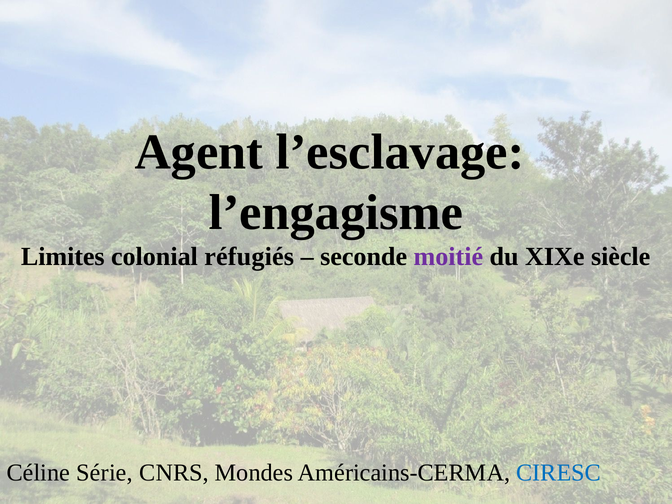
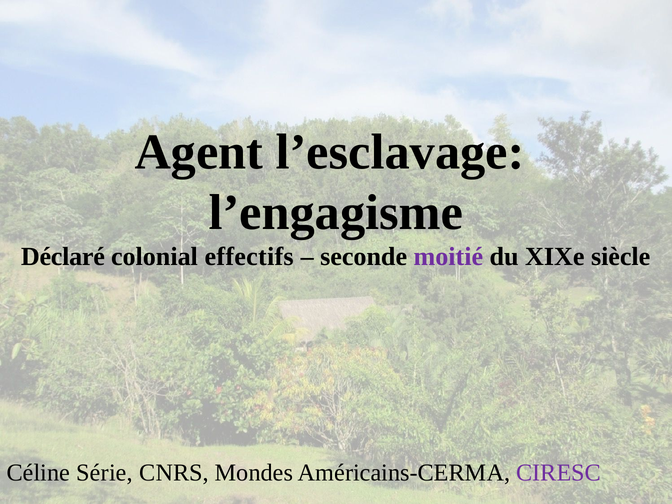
Limites: Limites -> Déclaré (63, 257)
réfugiés: réfugiés -> effectifs (249, 257)
CIRESC colour: blue -> purple (559, 473)
